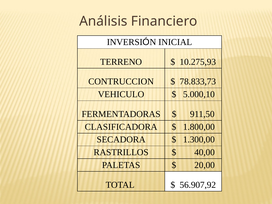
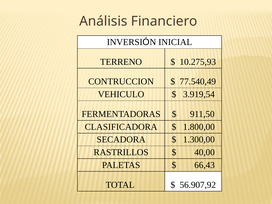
78.833,73: 78.833,73 -> 77.540,49 (198, 82)
5.000,10: 5.000,10 -> 3.919,54 (199, 94)
20,00: 20,00 -> 66,43 (205, 165)
